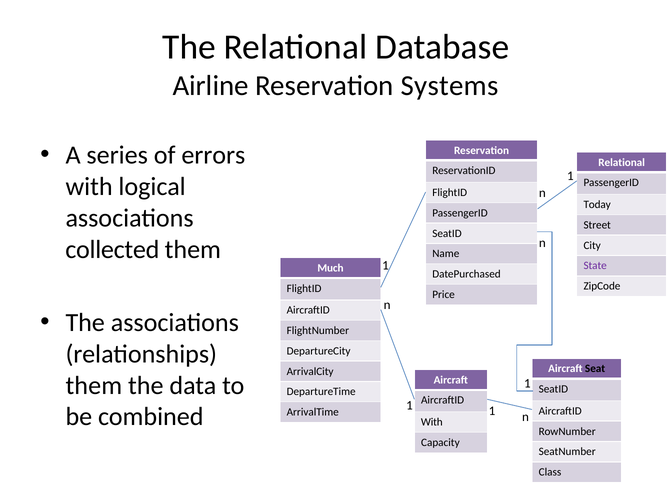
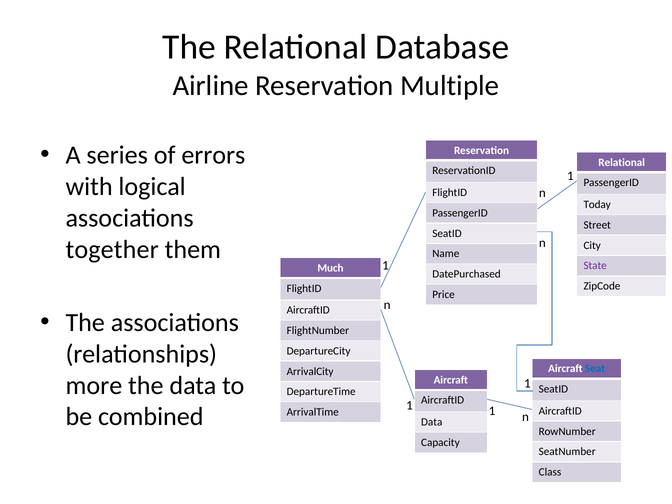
Systems: Systems -> Multiple (450, 85)
collected: collected -> together (112, 249)
Seat colour: black -> blue (595, 369)
them: them -> more (94, 385)
With: With -> Data (432, 422)
